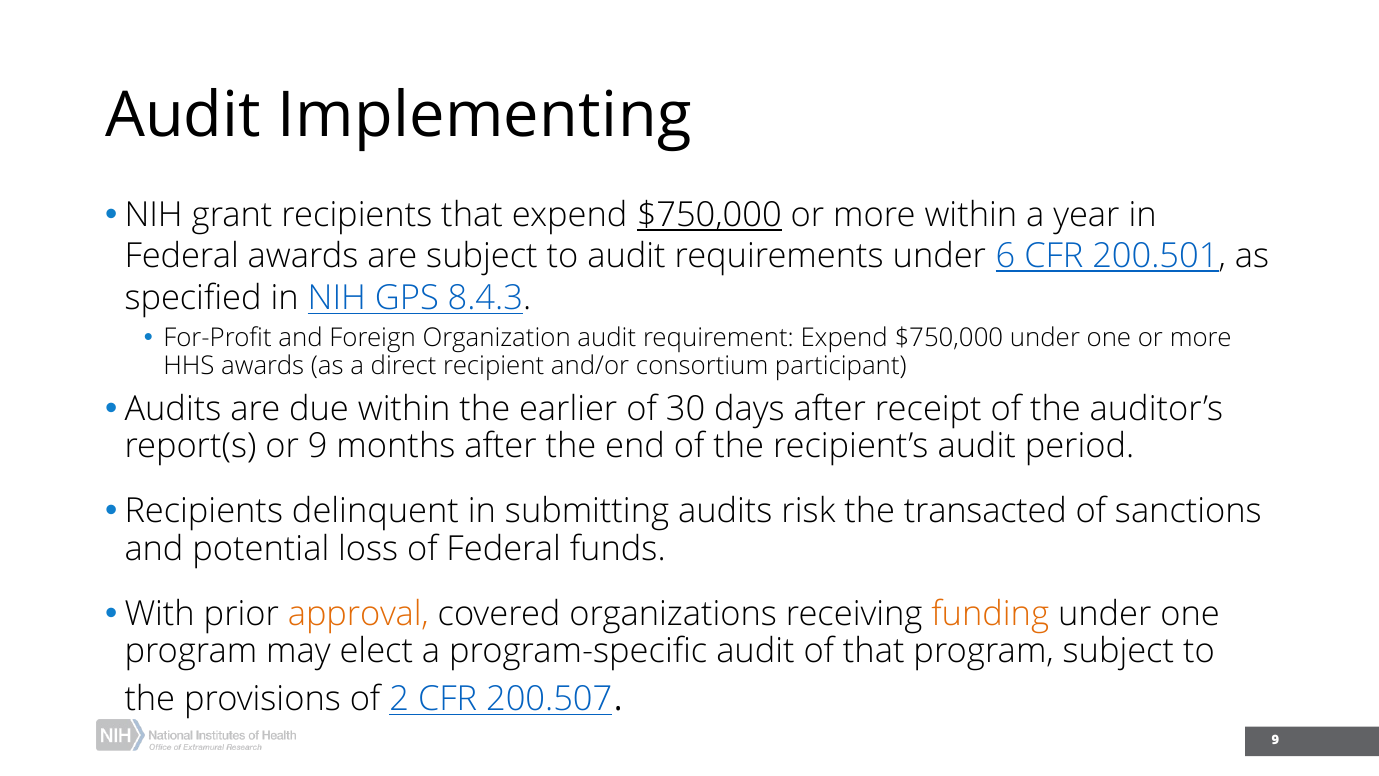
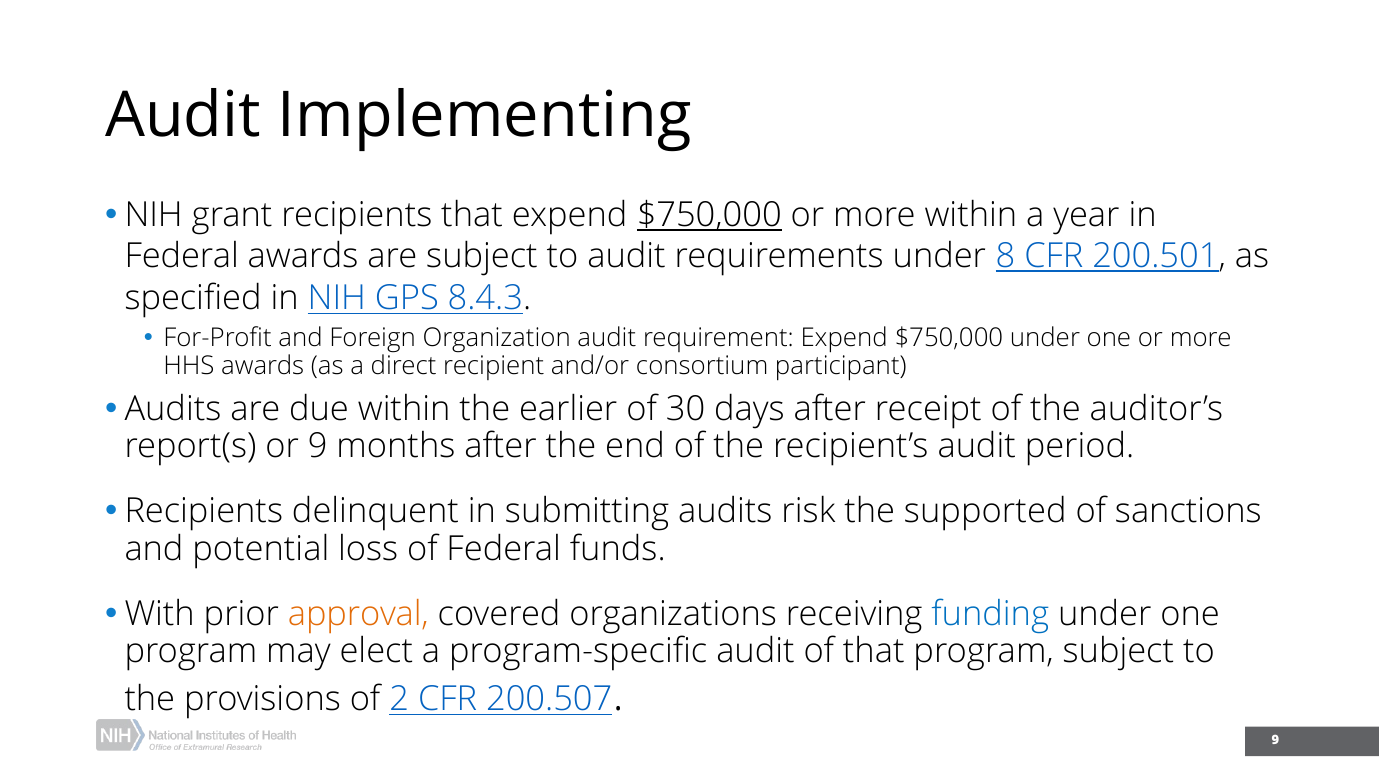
6: 6 -> 8 (1006, 256)
transacted: transacted -> supported (985, 511)
funding colour: orange -> blue (990, 614)
